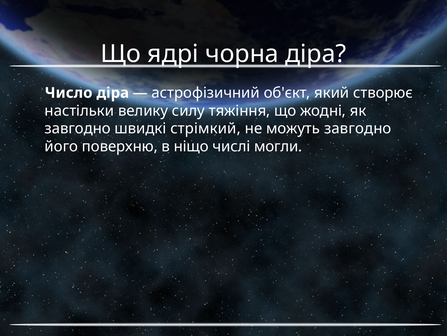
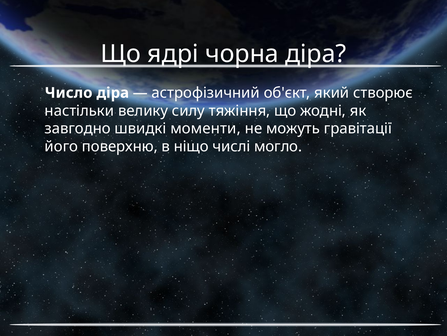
стрімкий: стрімкий -> моменти (206, 128)
можуть завгодно: завгодно -> гравітації (358, 128)
могли: могли -> могло (278, 146)
